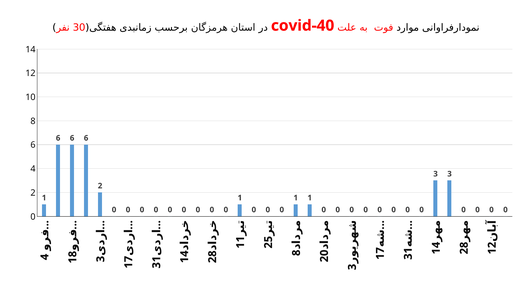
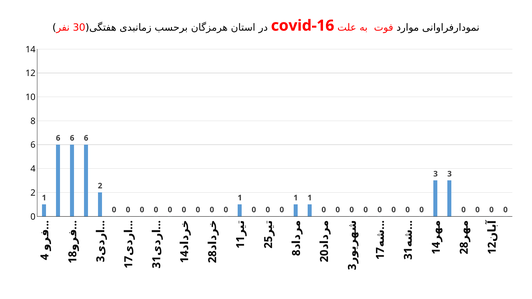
covid-40: covid-40 -> covid-16 (303, 26)
